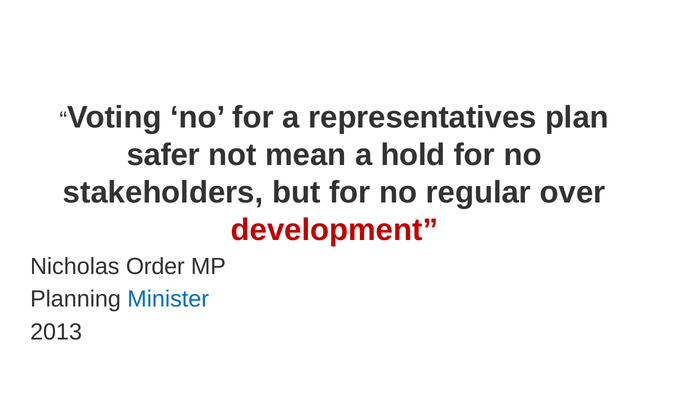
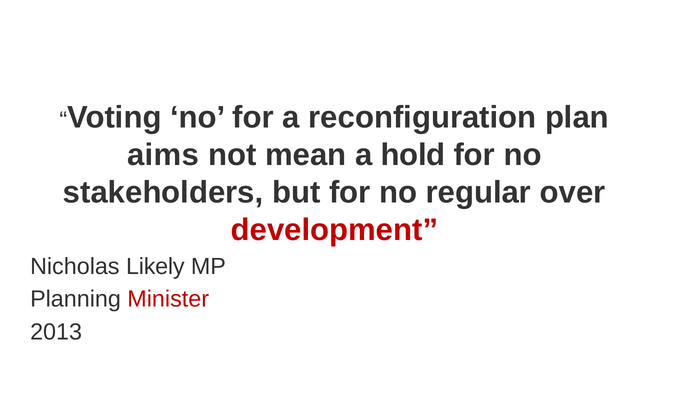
representatives: representatives -> reconfiguration (422, 118)
safer: safer -> aims (163, 155)
Order: Order -> Likely (155, 266)
Minister colour: blue -> red (168, 299)
